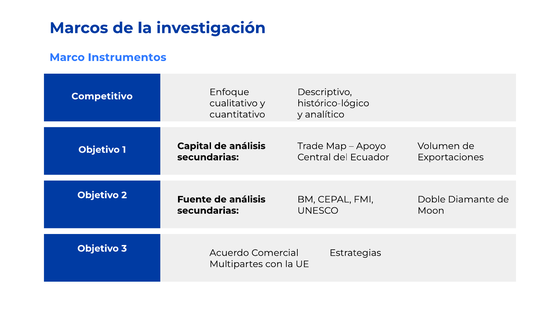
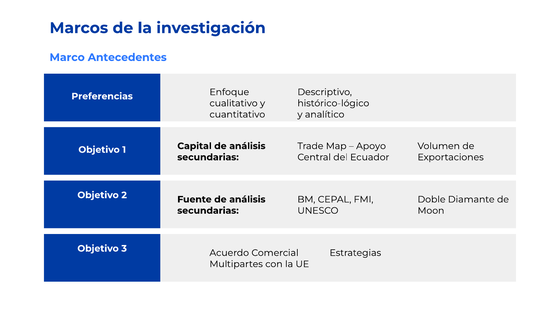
Instrumentos: Instrumentos -> Antecedentes (127, 57)
Competitivo: Competitivo -> Preferencias (102, 96)
